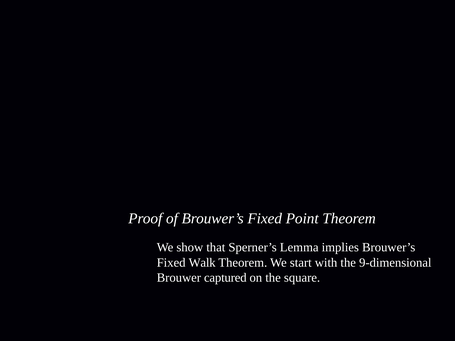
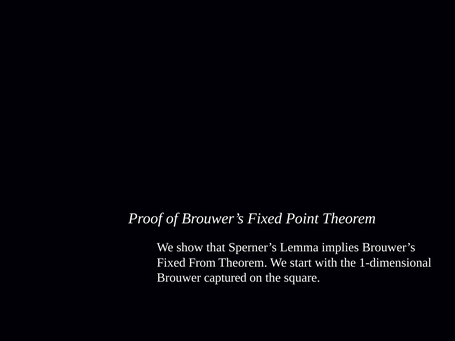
Walk: Walk -> From (202, 263)
9-dimensional: 9-dimensional -> 1-dimensional (395, 263)
